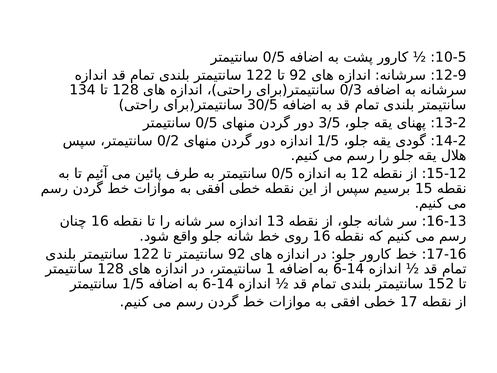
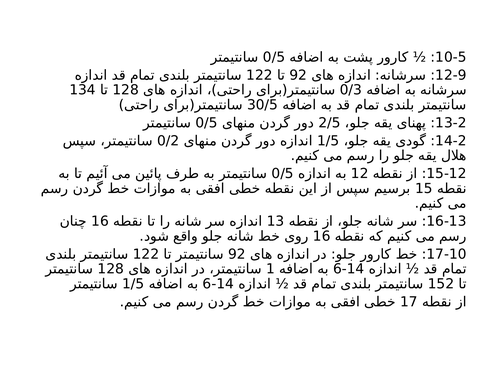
3/5: 3/5 -> 2/5 (329, 123)
17-16: 17-16 -> 17-10 (447, 254)
